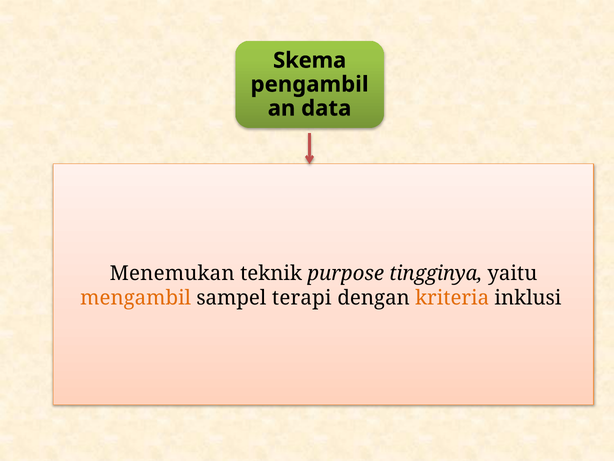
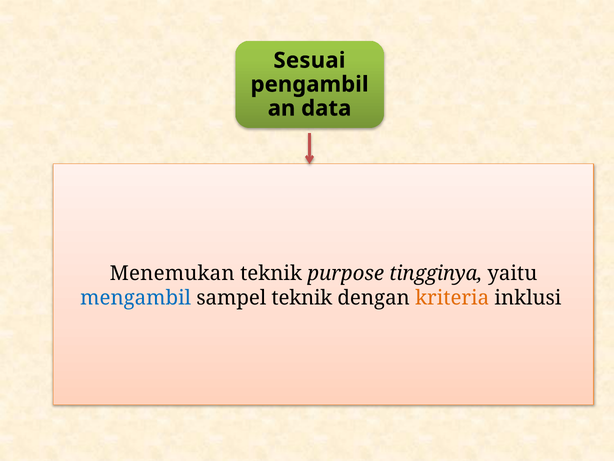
Skema: Skema -> Sesuai (309, 60)
mengambil colour: orange -> blue (136, 298)
sampel terapi: terapi -> teknik (302, 298)
